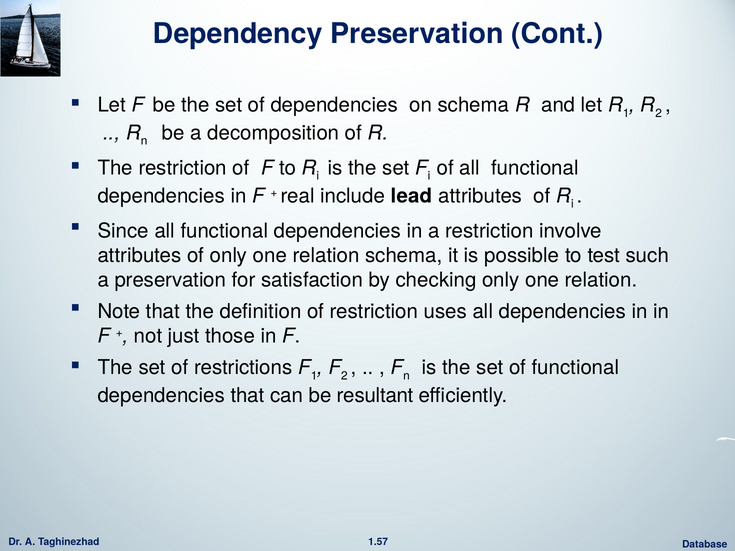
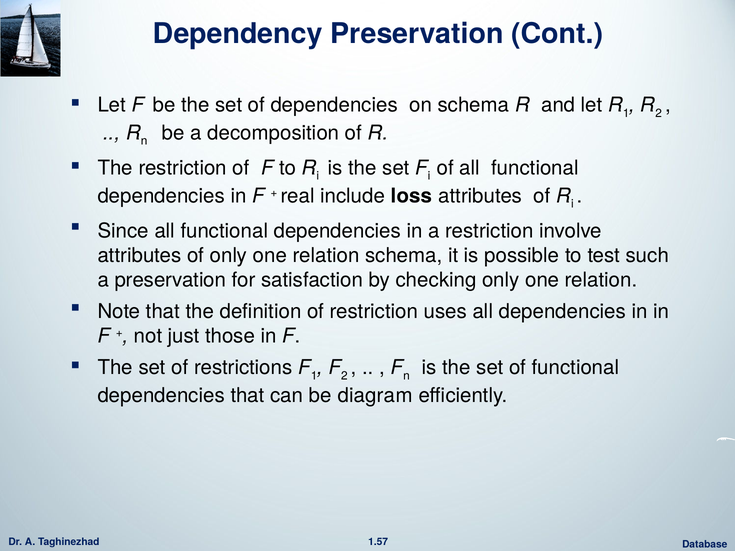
lead: lead -> loss (412, 196)
resultant: resultant -> diagram (375, 396)
